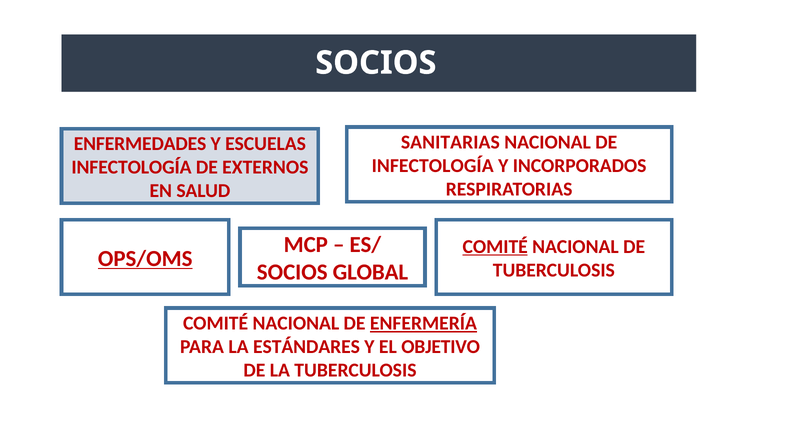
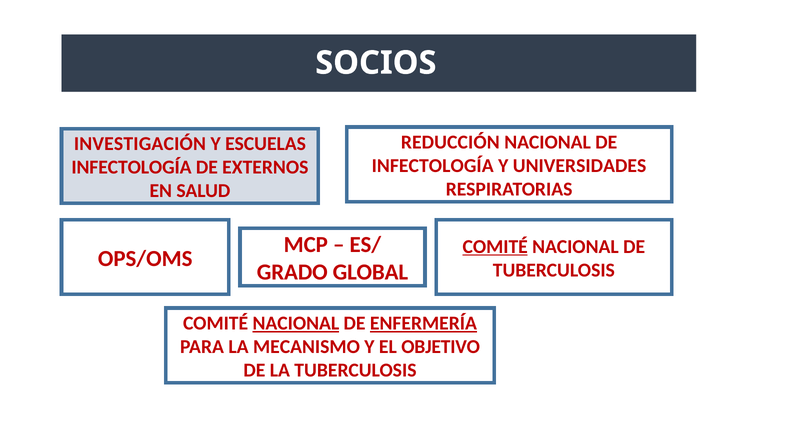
SANITARIAS: SANITARIAS -> REDUCCIÓN (450, 142)
ENFERMEDADES: ENFERMEDADES -> INVESTIGACIÓN (140, 144)
INCORPORADOS: INCORPORADOS -> UNIVERSIDADES (580, 166)
OPS/OMS underline: present -> none (145, 258)
SOCIOS: SOCIOS -> GRADO (292, 272)
NACIONAL underline: none -> present (296, 323)
ESTÁNDARES: ESTÁNDARES -> MECANISMO (306, 346)
